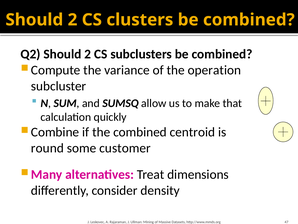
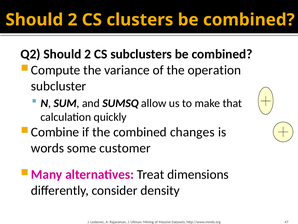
centroid: centroid -> changes (192, 132)
round: round -> words (48, 148)
